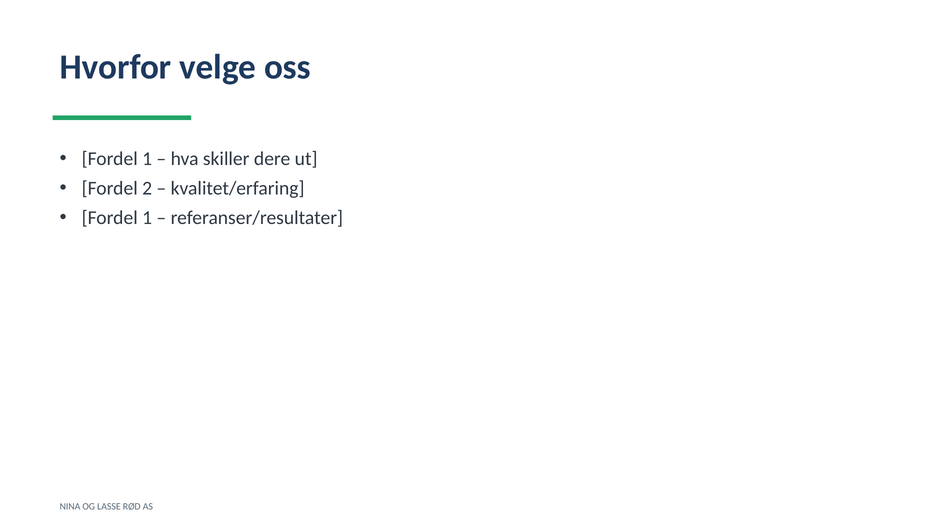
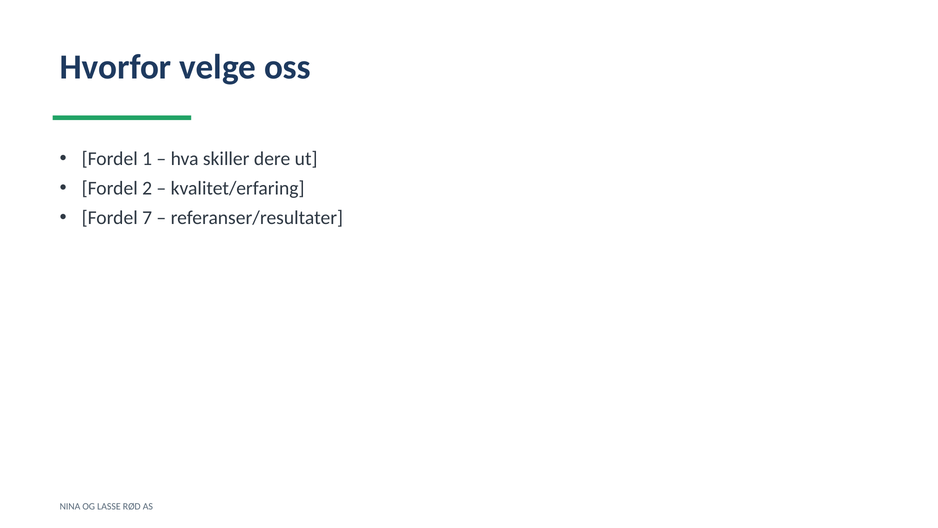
1: 1 -> 7 (147, 218)
